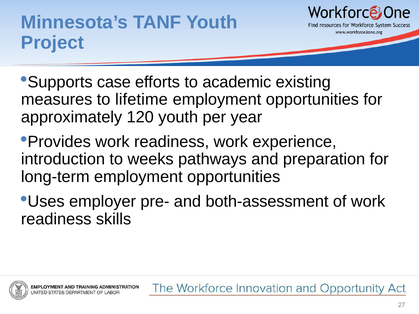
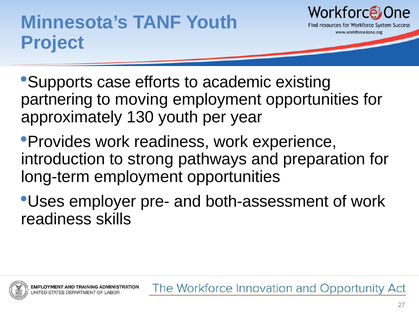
measures: measures -> partnering (57, 100)
lifetime: lifetime -> moving (141, 100)
120: 120 -> 130 (140, 117)
weeks: weeks -> strong (151, 159)
